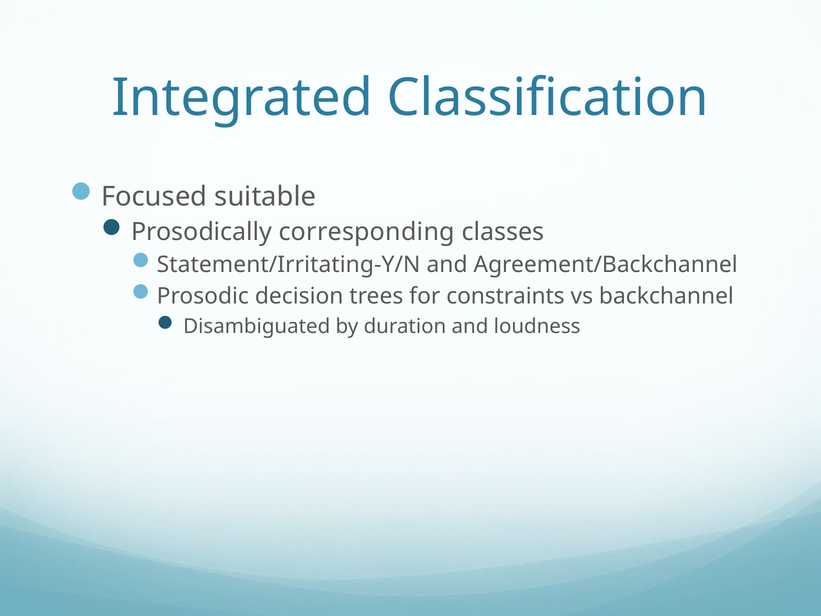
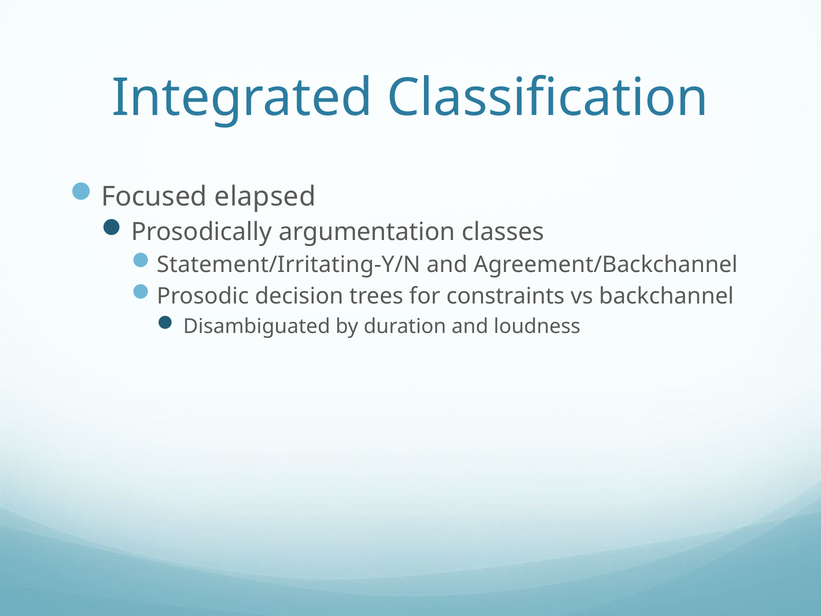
suitable: suitable -> elapsed (265, 197)
corresponding: corresponding -> argumentation (367, 232)
